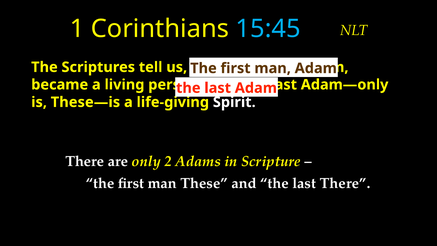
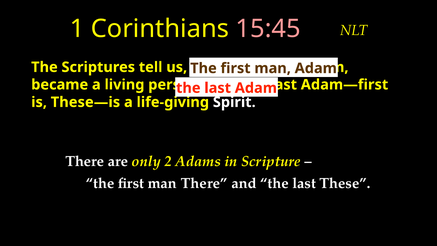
15:45 colour: light blue -> pink (268, 29)
Adam—only: Adam—only -> Adam—first (345, 85)
man These: These -> There (204, 183)
last There: There -> These (345, 183)
